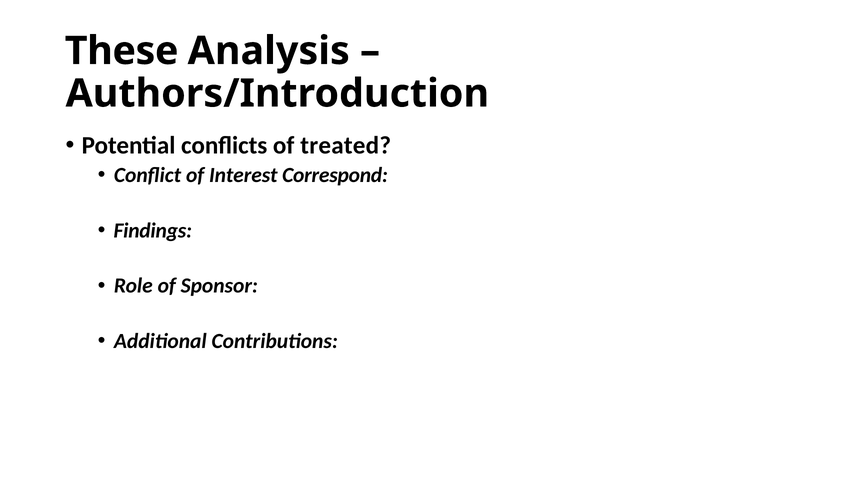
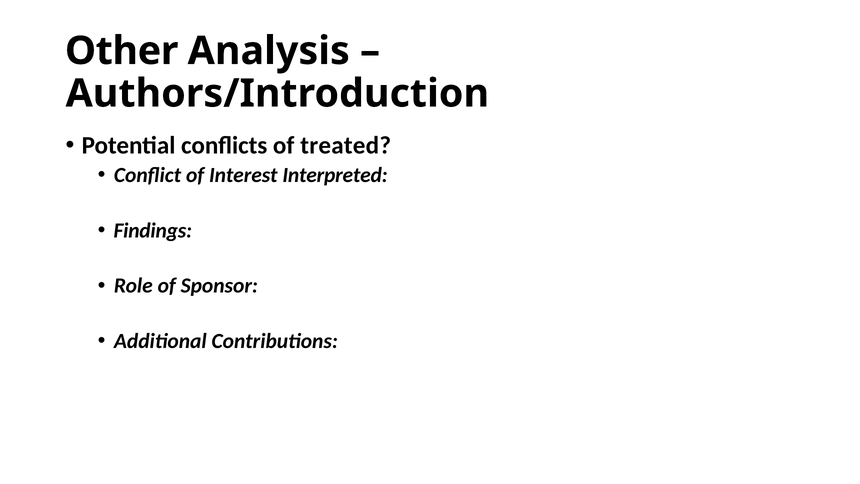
These: These -> Other (122, 51)
Correspond: Correspond -> Interpreted (335, 175)
